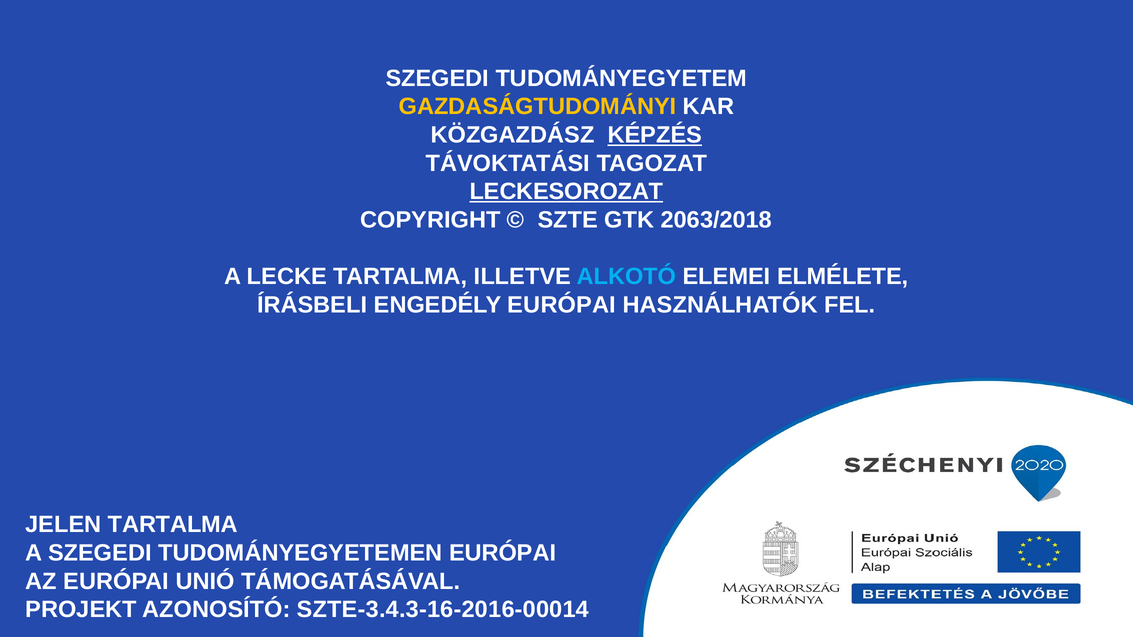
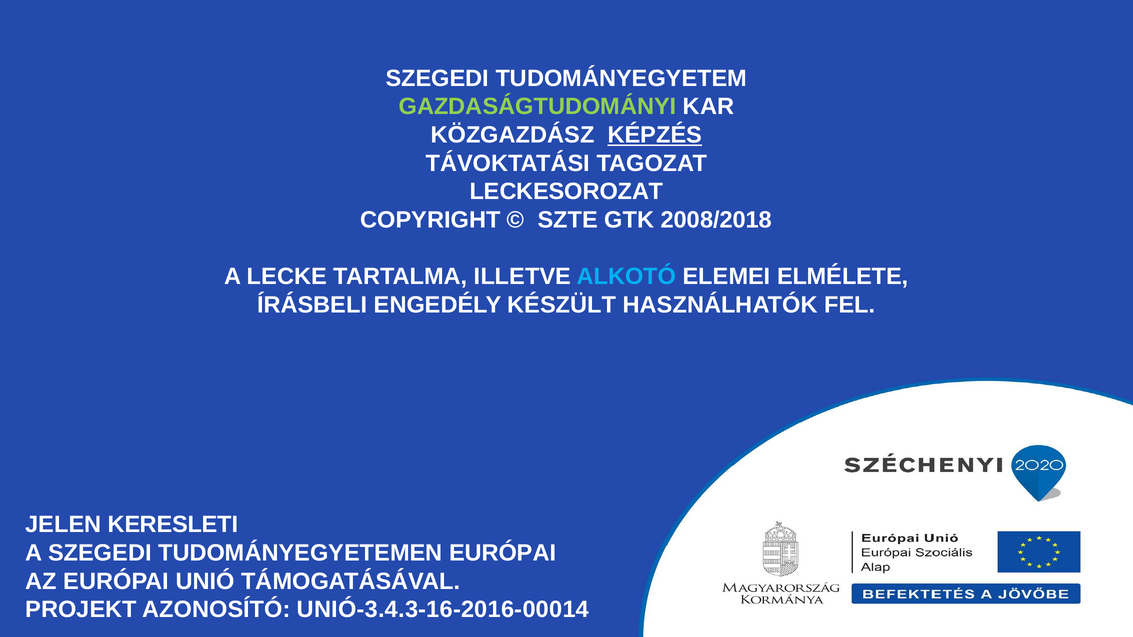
GAZDASÁGTUDOMÁNYI colour: yellow -> light green (538, 107)
LECKESOROZAT underline: present -> none (567, 192)
2063/2018: 2063/2018 -> 2008/2018 (716, 220)
ENGEDÉLY EURÓPAI: EURÓPAI -> KÉSZÜLT (562, 305)
JELEN TARTALMA: TARTALMA -> KERESLETI (173, 525)
SZTE-3.4.3-16-2016-00014: SZTE-3.4.3-16-2016-00014 -> UNIÓ-3.4.3-16-2016-00014 (443, 610)
